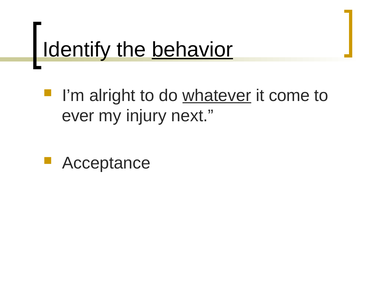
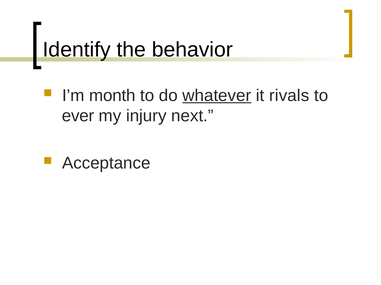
behavior underline: present -> none (192, 50)
alright: alright -> month (112, 96)
come: come -> rivals (289, 96)
